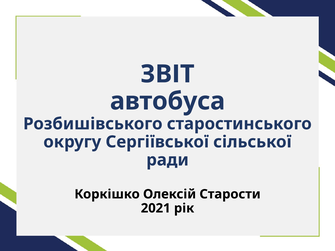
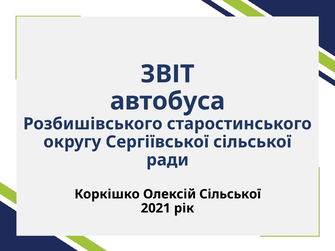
Олексій Старости: Старости -> Сільської (230, 194)
